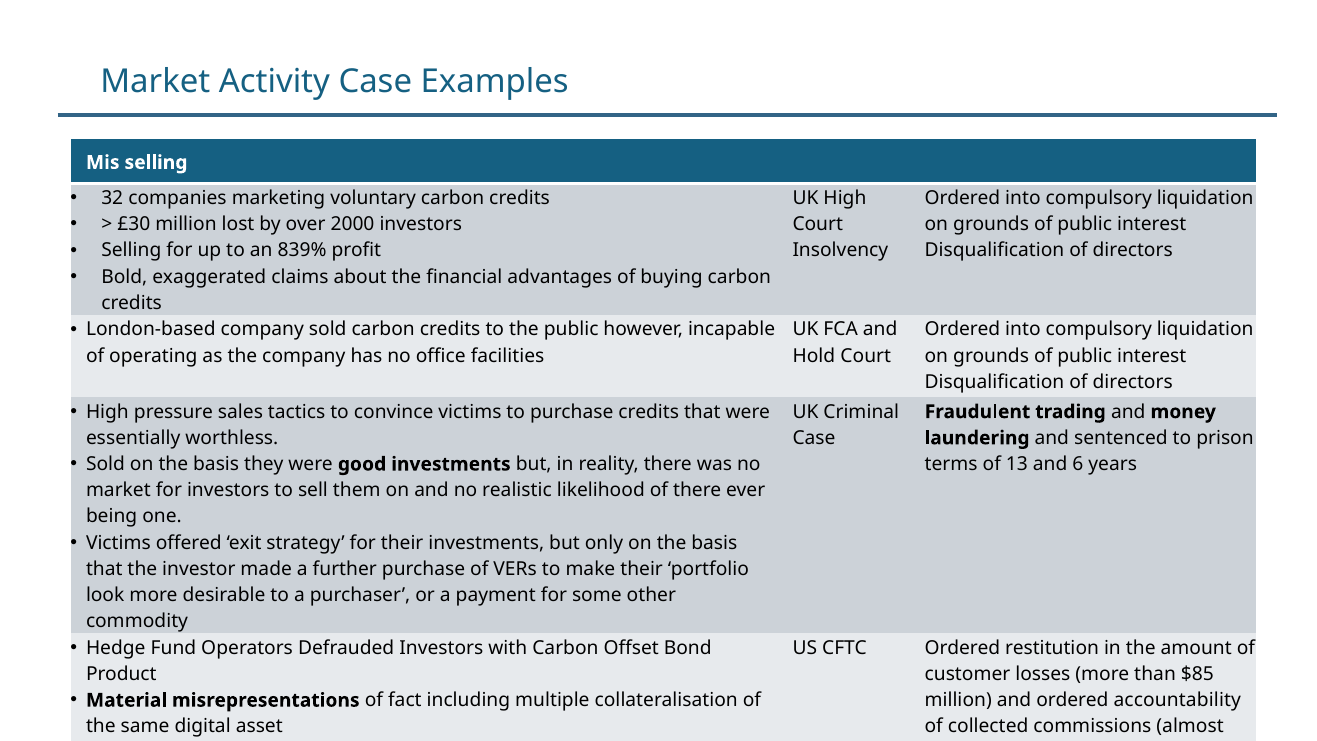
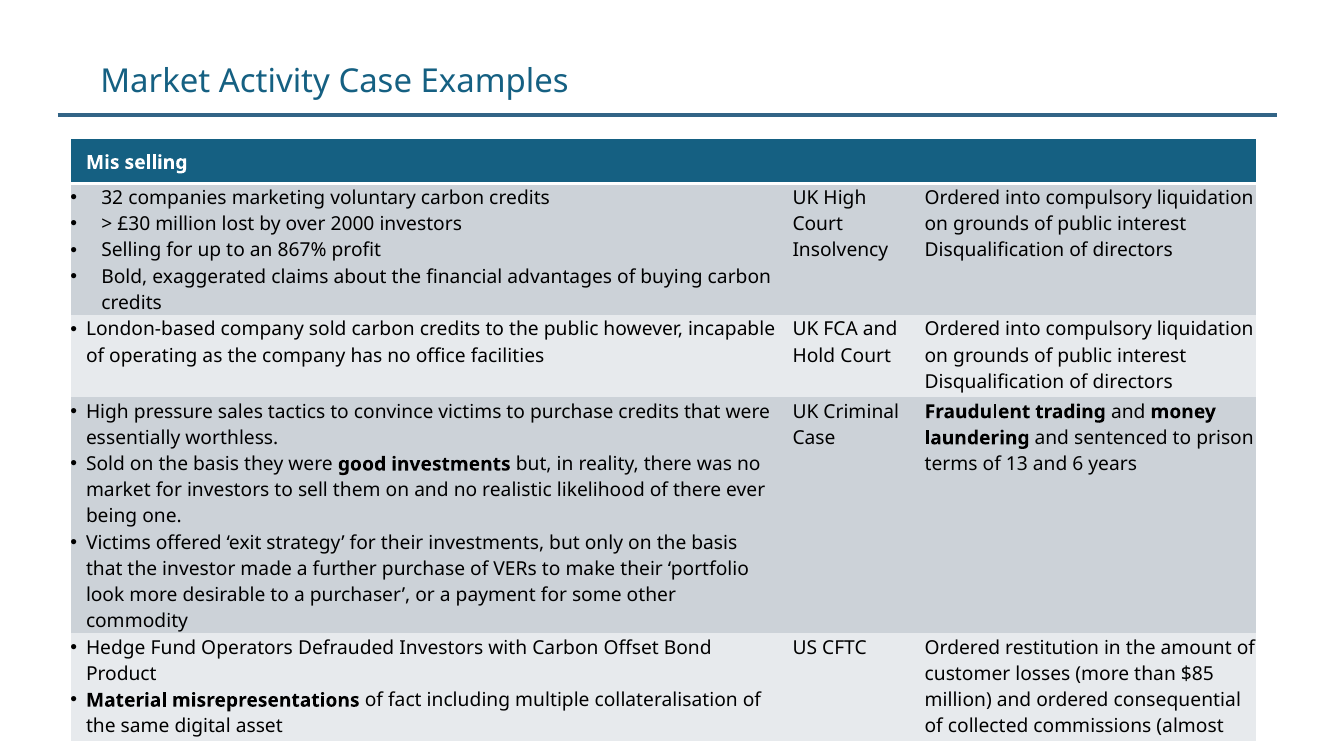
839%: 839% -> 867% (302, 251)
accountability: accountability -> consequential (1177, 700)
